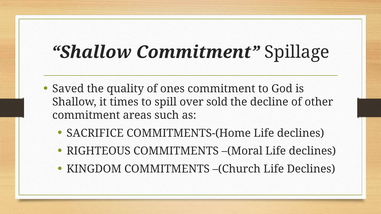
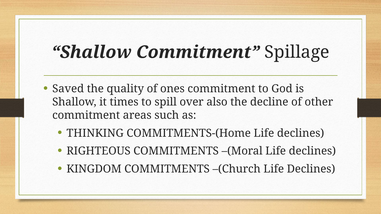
sold: sold -> also (217, 102)
SACRIFICE: SACRIFICE -> THINKING (95, 133)
